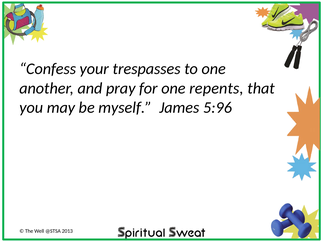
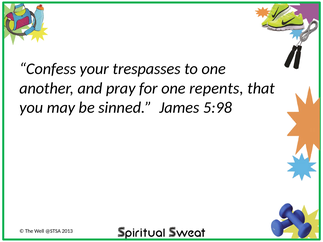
myself: myself -> sinned (125, 108)
5:96: 5:96 -> 5:98 (218, 108)
